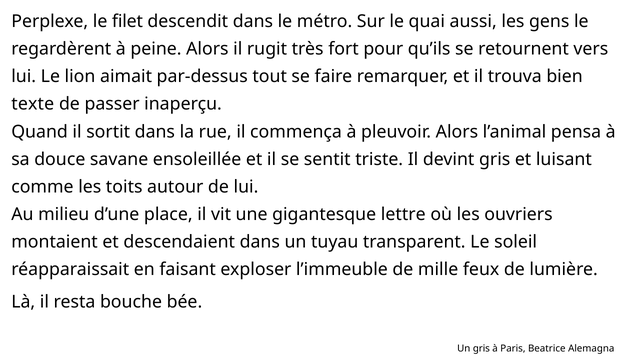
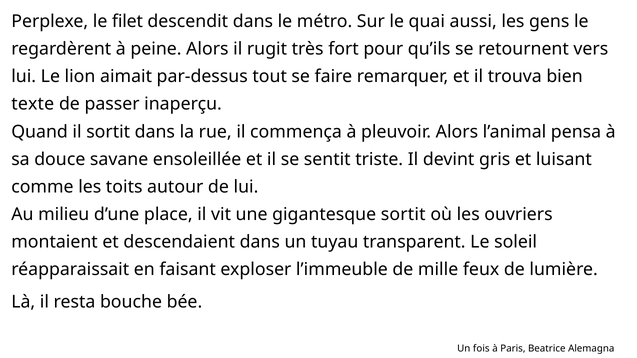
gigantesque lettre: lettre -> sortit (403, 215)
Un gris: gris -> fois (481, 349)
